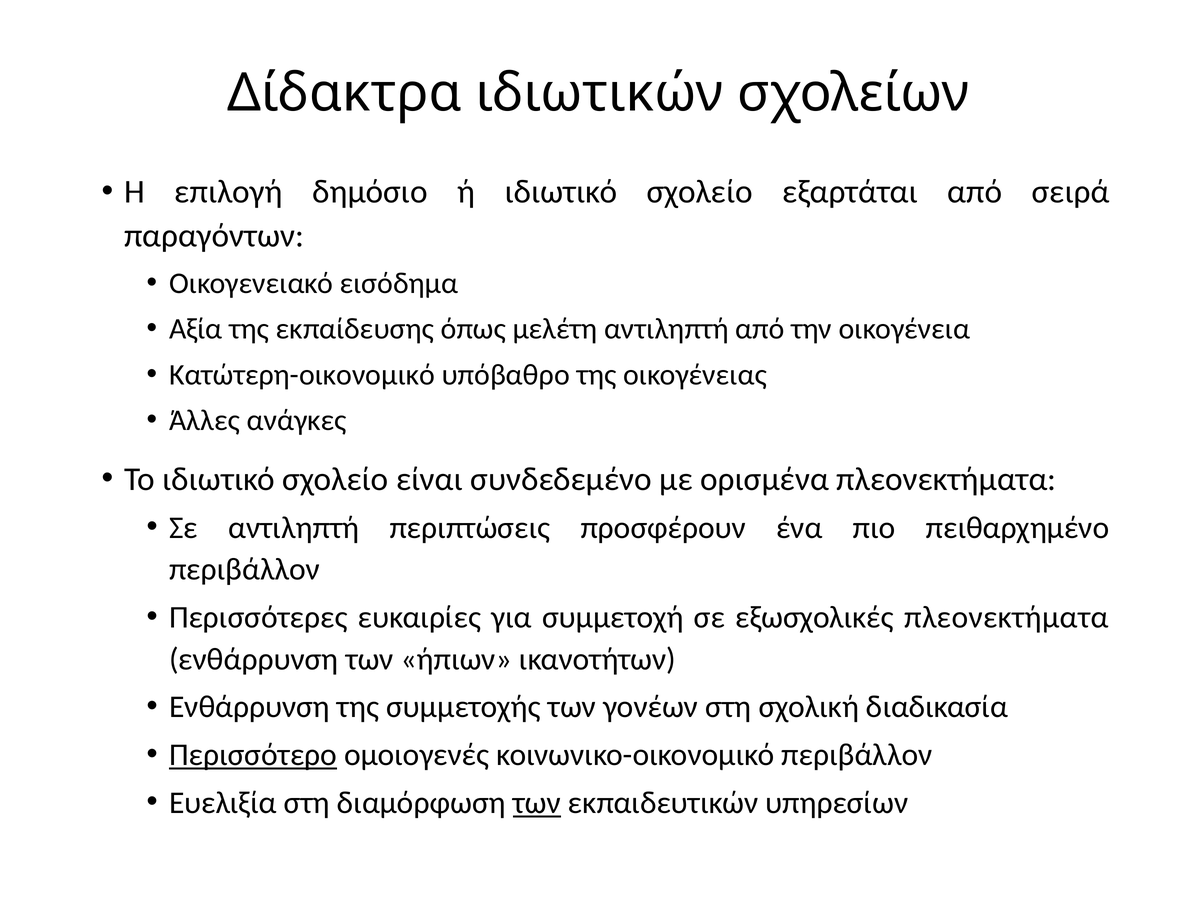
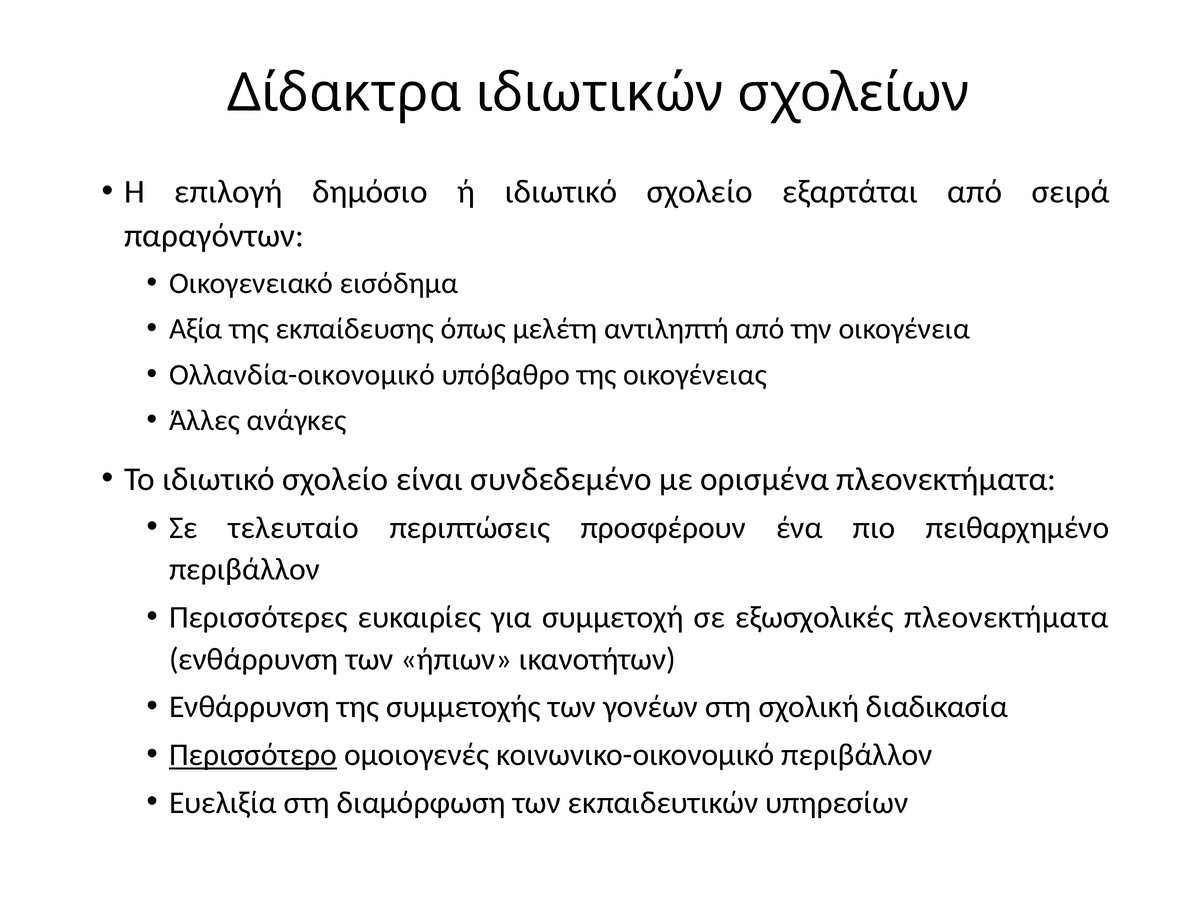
Κατώτερη-οικονομικό: Κατώτερη-οικονομικό -> Ολλανδία-οικονομικό (302, 375)
Σε αντιληπτή: αντιληπτή -> τελευταίο (294, 528)
των underline: present -> none (537, 803)
